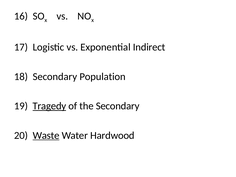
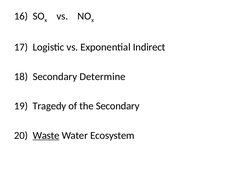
Population: Population -> Determine (102, 77)
Tragedy underline: present -> none (49, 106)
Hardwood: Hardwood -> Ecosystem (112, 135)
